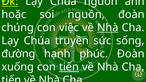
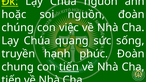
Nhà underline: present -> none (108, 28)
truyền: truyền -> quang (72, 41)
đường: đường -> truyền (18, 54)
xuống: xuống -> chung (18, 67)
